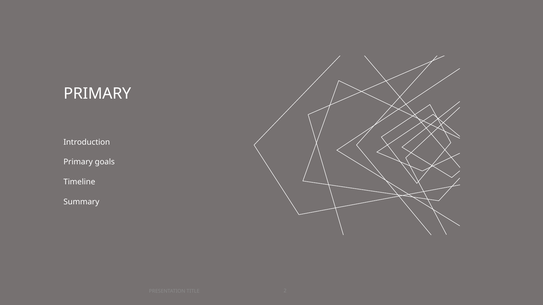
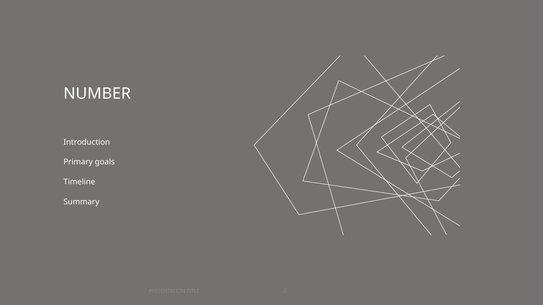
PRIMARY: PRIMARY -> NUMBER (97, 94)
